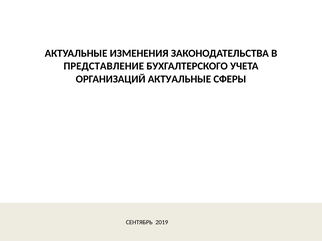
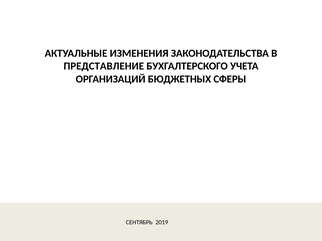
ОРГАНИЗАЦИЙ АКТУАЛЬНЫЕ: АКТУАЛЬНЫЕ -> БЮДЖЕТНЫХ (179, 79)
